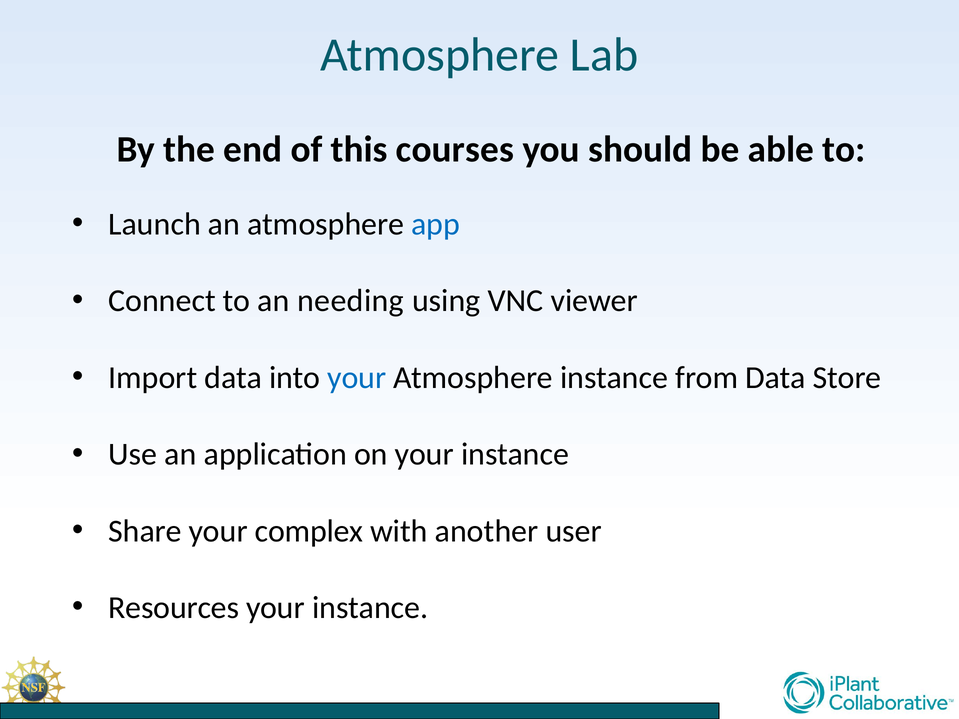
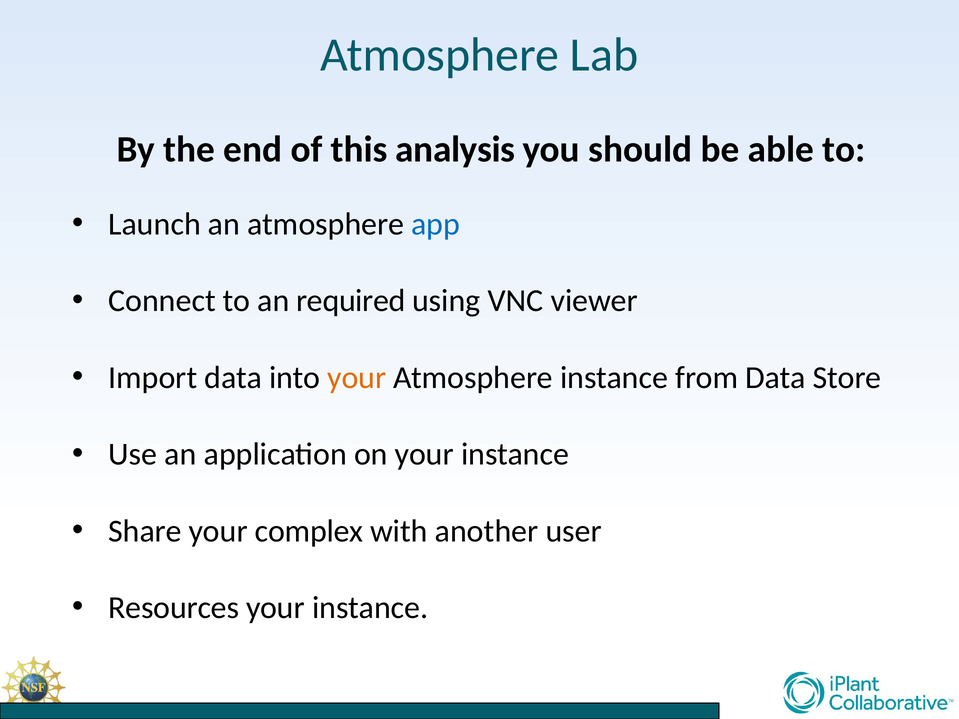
courses: courses -> analysis (455, 150)
needing: needing -> required (351, 301)
your colour: blue -> orange (357, 378)
